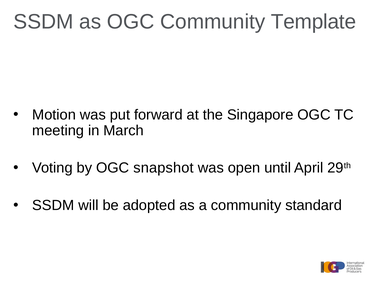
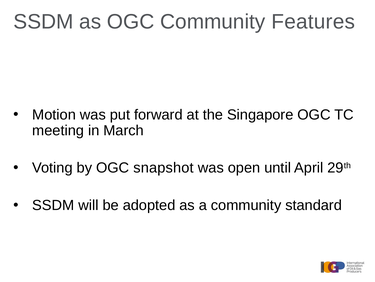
Template: Template -> Features (313, 22)
